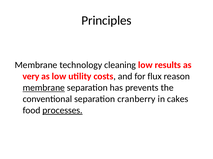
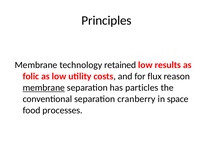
cleaning: cleaning -> retained (120, 65)
very: very -> folic (31, 77)
prevents: prevents -> particles (142, 88)
cakes: cakes -> space (178, 99)
processes underline: present -> none (62, 111)
